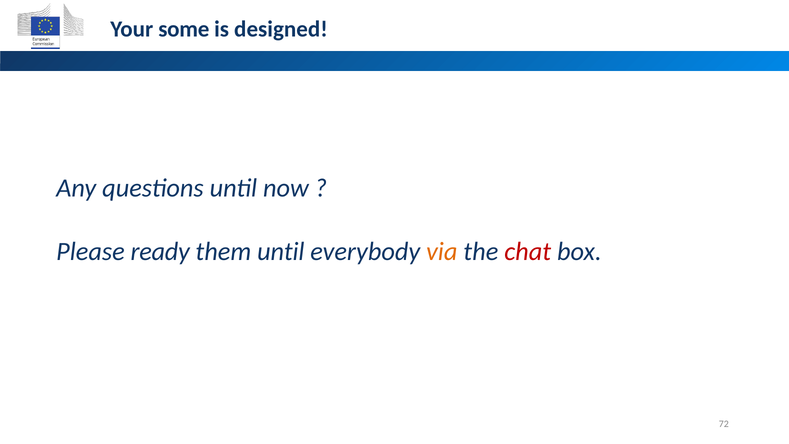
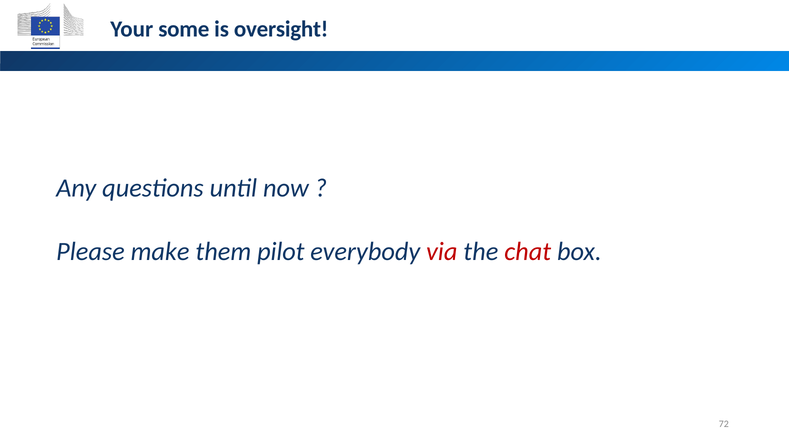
designed: designed -> oversight (281, 29)
ready: ready -> make (160, 251)
them until: until -> pilot (281, 251)
via colour: orange -> red (442, 251)
